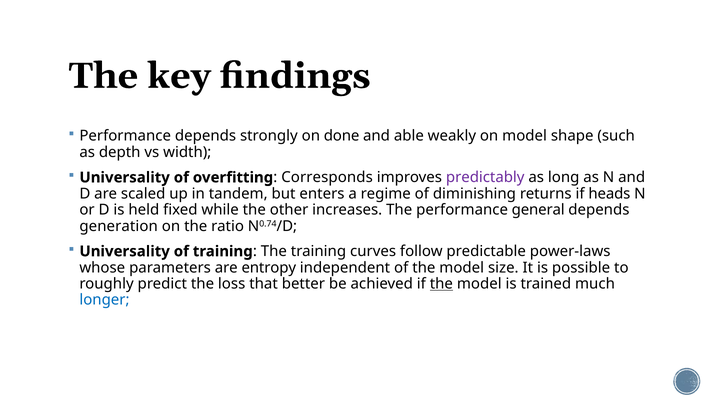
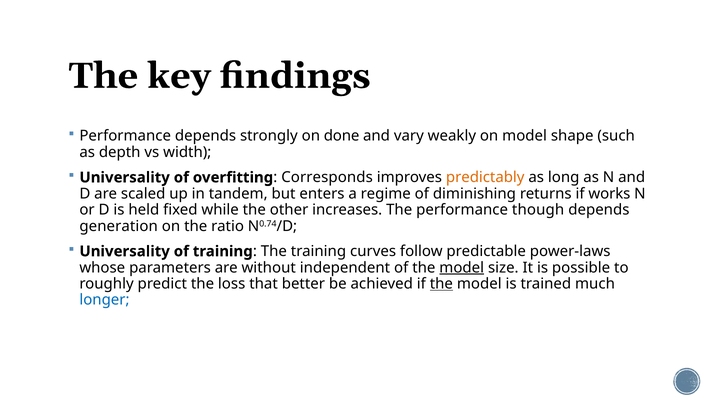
able: able -> vary (409, 136)
predictably colour: purple -> orange (485, 177)
heads: heads -> works (609, 194)
general: general -> though (538, 210)
entropy: entropy -> without (269, 268)
model underline: none -> present (462, 268)
